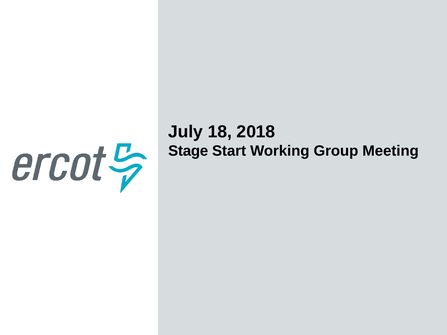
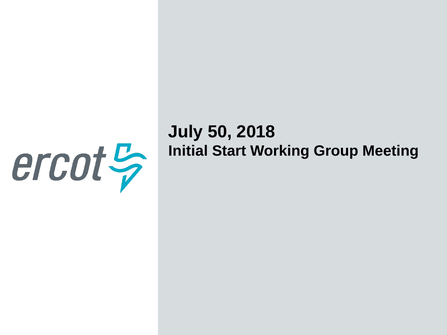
18: 18 -> 50 (220, 132)
Stage: Stage -> Initial (188, 151)
